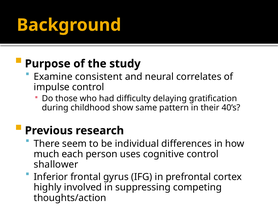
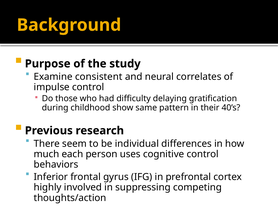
shallower: shallower -> behaviors (56, 164)
